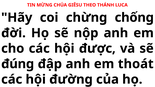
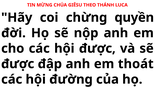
chống: chống -> quyền (134, 18)
đúng: đúng -> được (18, 64)
